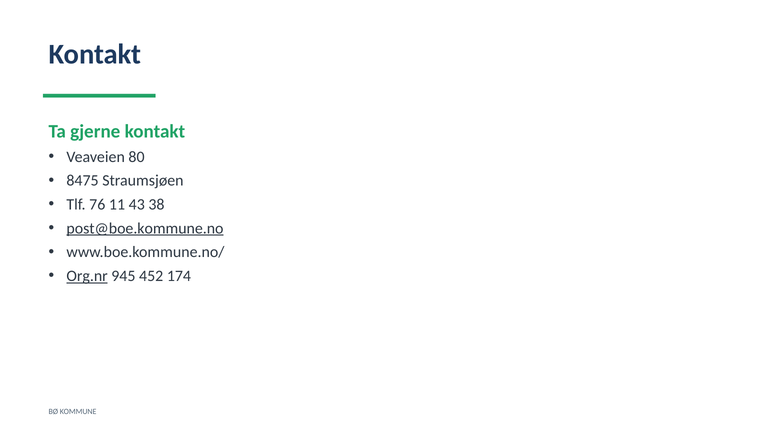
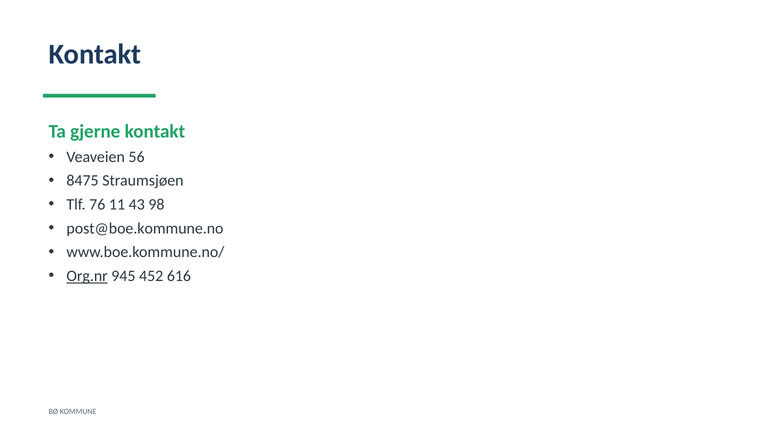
80: 80 -> 56 (137, 157)
38: 38 -> 98 (156, 205)
post@boe.kommune.no underline: present -> none (145, 228)
174: 174 -> 616 (179, 276)
